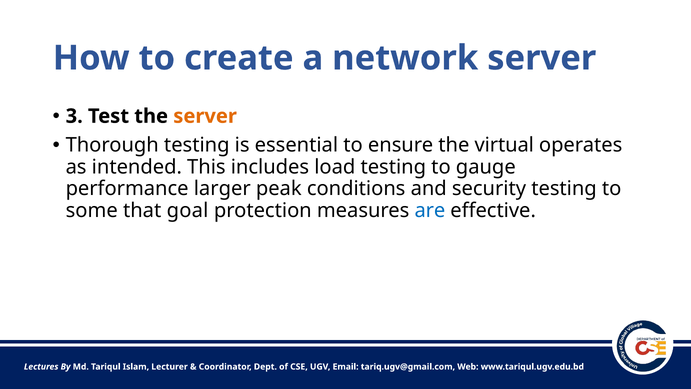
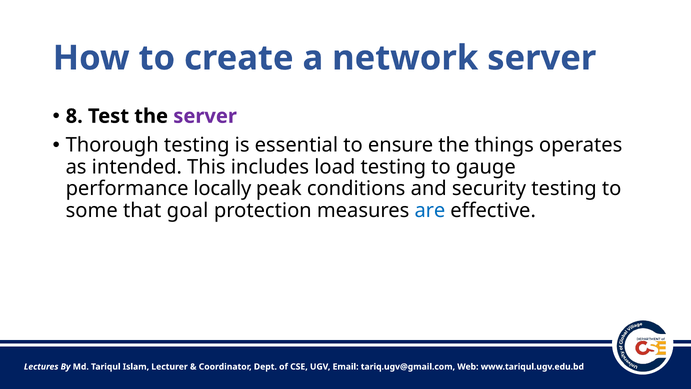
3: 3 -> 8 (74, 116)
server colour: orange -> purple (205, 116)
virtual: virtual -> things (504, 145)
larger: larger -> locally (222, 188)
